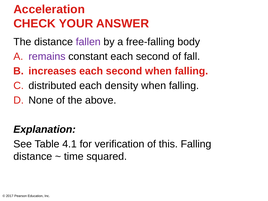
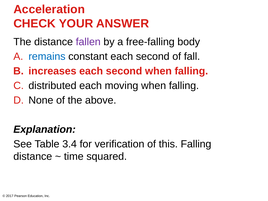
remains colour: purple -> blue (47, 56)
density: density -> moving (122, 86)
4.1: 4.1 -> 3.4 (70, 144)
